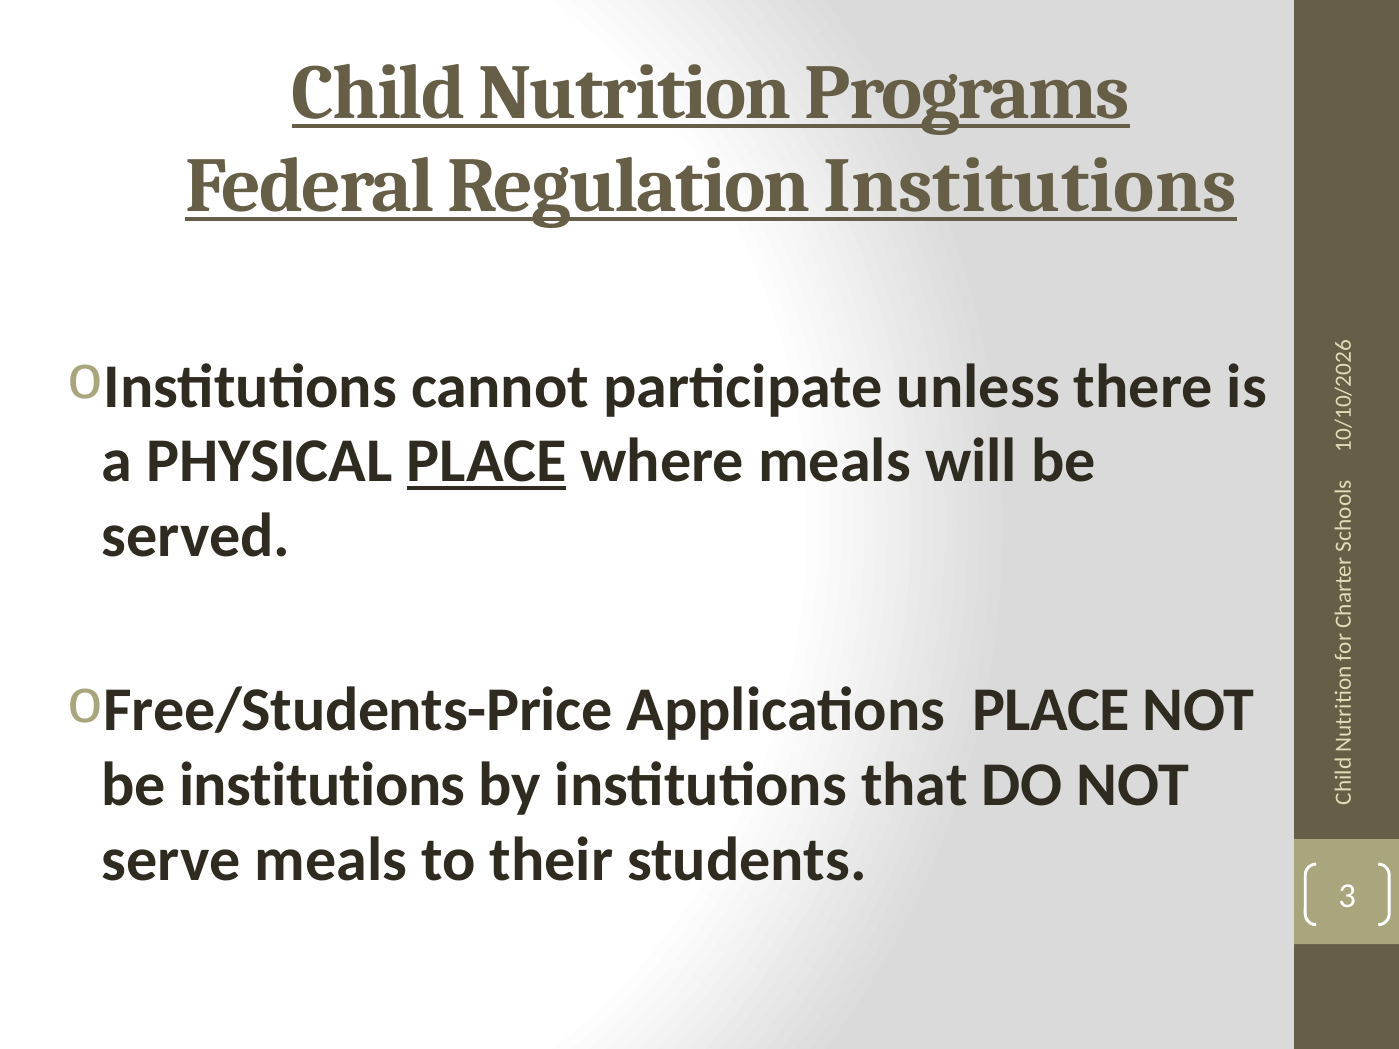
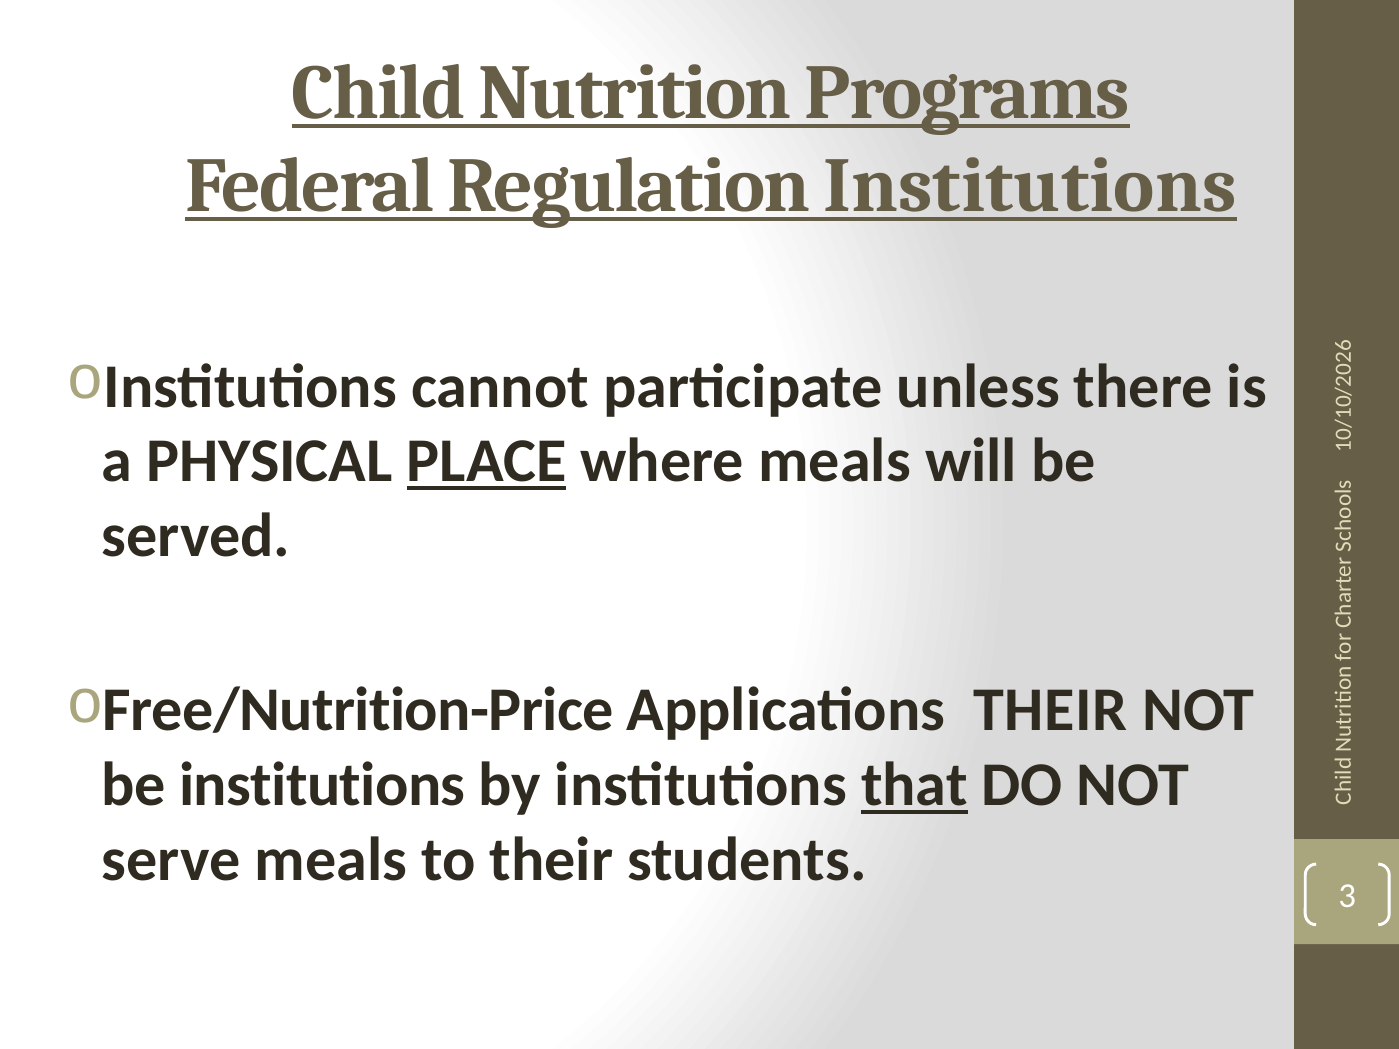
Free/Students-Price: Free/Students-Price -> Free/Nutrition-Price (358, 710)
Applications PLACE: PLACE -> THEIR (1051, 710)
that underline: none -> present (914, 785)
